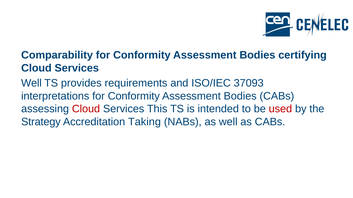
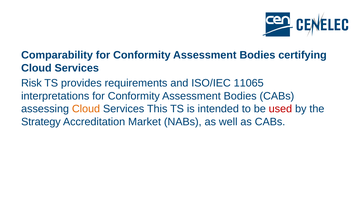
Well: Well -> Risk (31, 83)
37093: 37093 -> 11065 (249, 83)
Cloud colour: red -> orange (86, 109)
Taking: Taking -> Market (145, 122)
